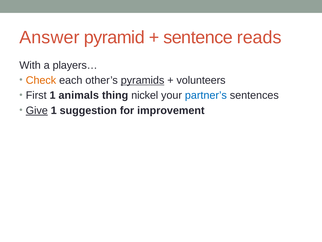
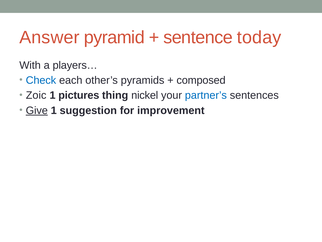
reads: reads -> today (259, 37)
Check colour: orange -> blue (41, 80)
pyramids underline: present -> none (143, 80)
volunteers: volunteers -> composed (201, 80)
First: First -> Zoic (36, 95)
animals: animals -> pictures (79, 95)
